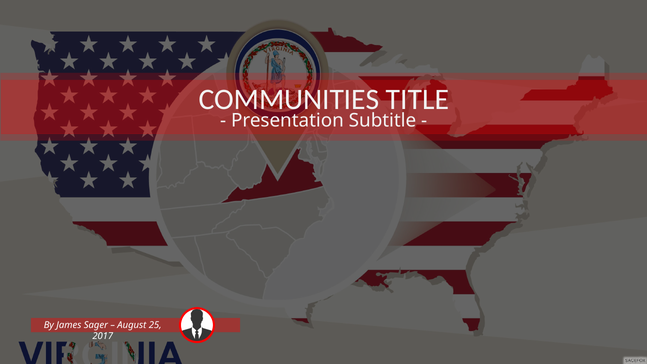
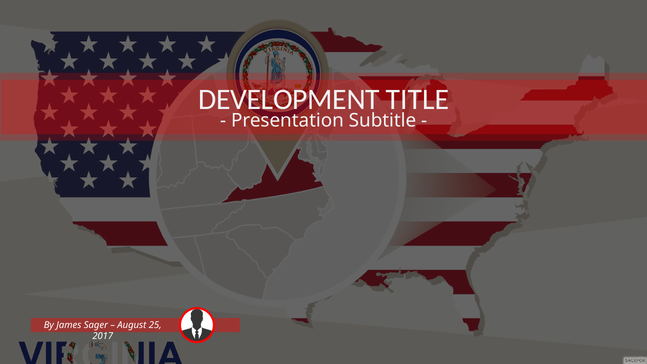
COMMUNITIES: COMMUNITIES -> DEVELOPMENT (289, 99)
